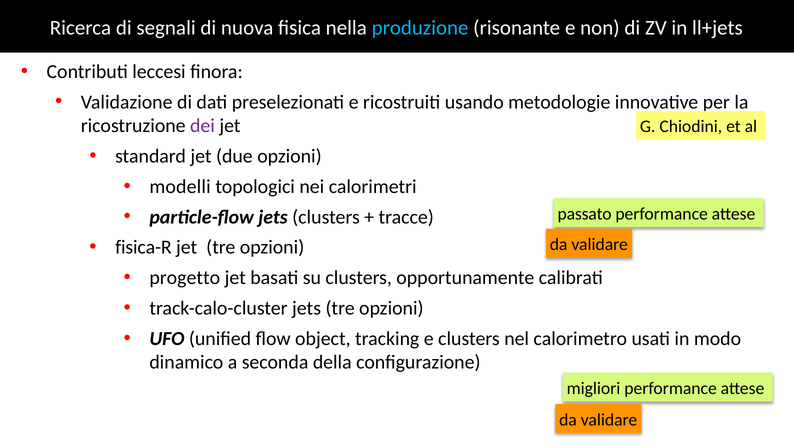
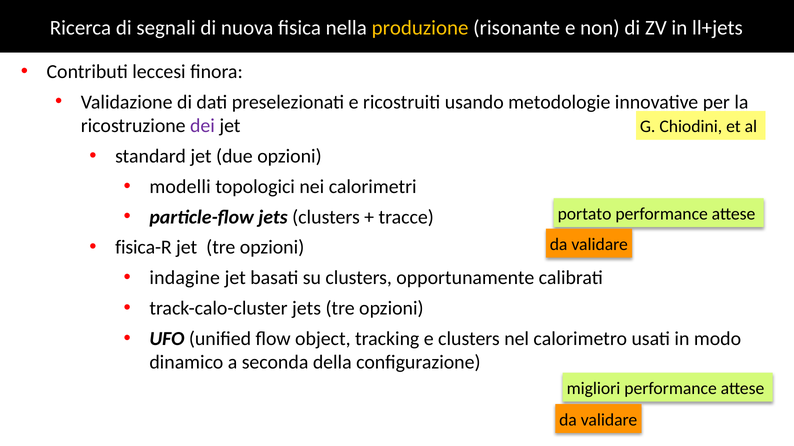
produzione colour: light blue -> yellow (420, 28)
passato: passato -> portato (585, 214)
progetto: progetto -> indagine (185, 278)
